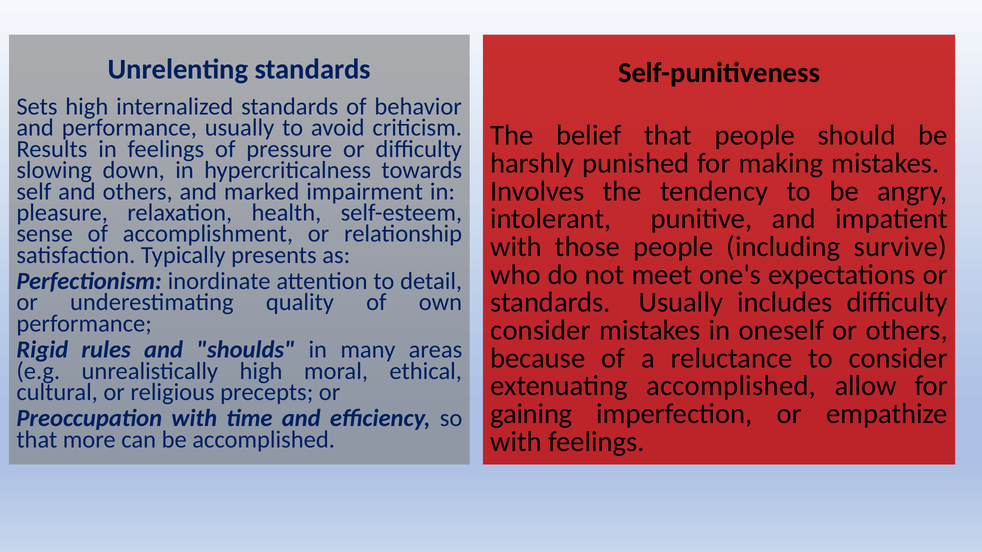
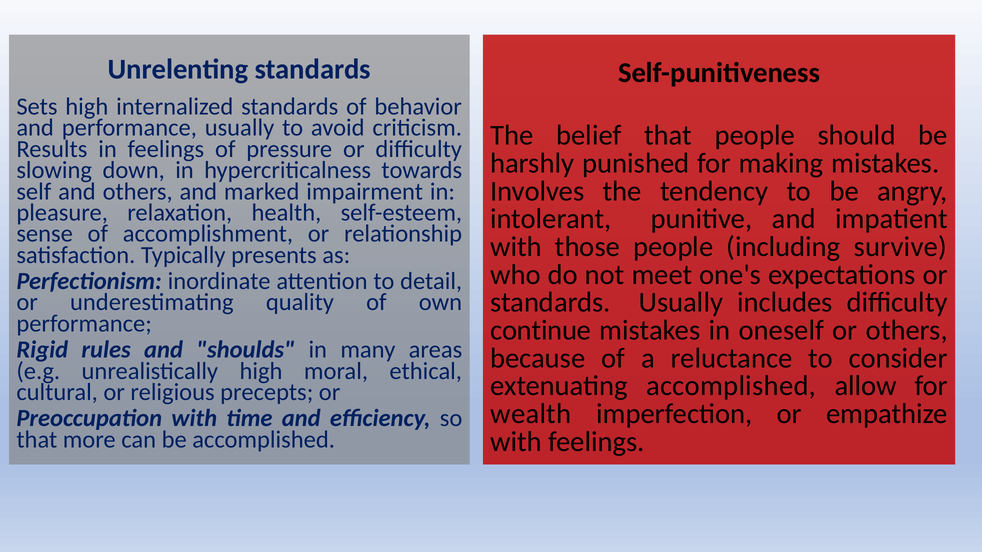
consider: consider -> continue (541, 331)
gaining: gaining -> wealth (531, 414)
